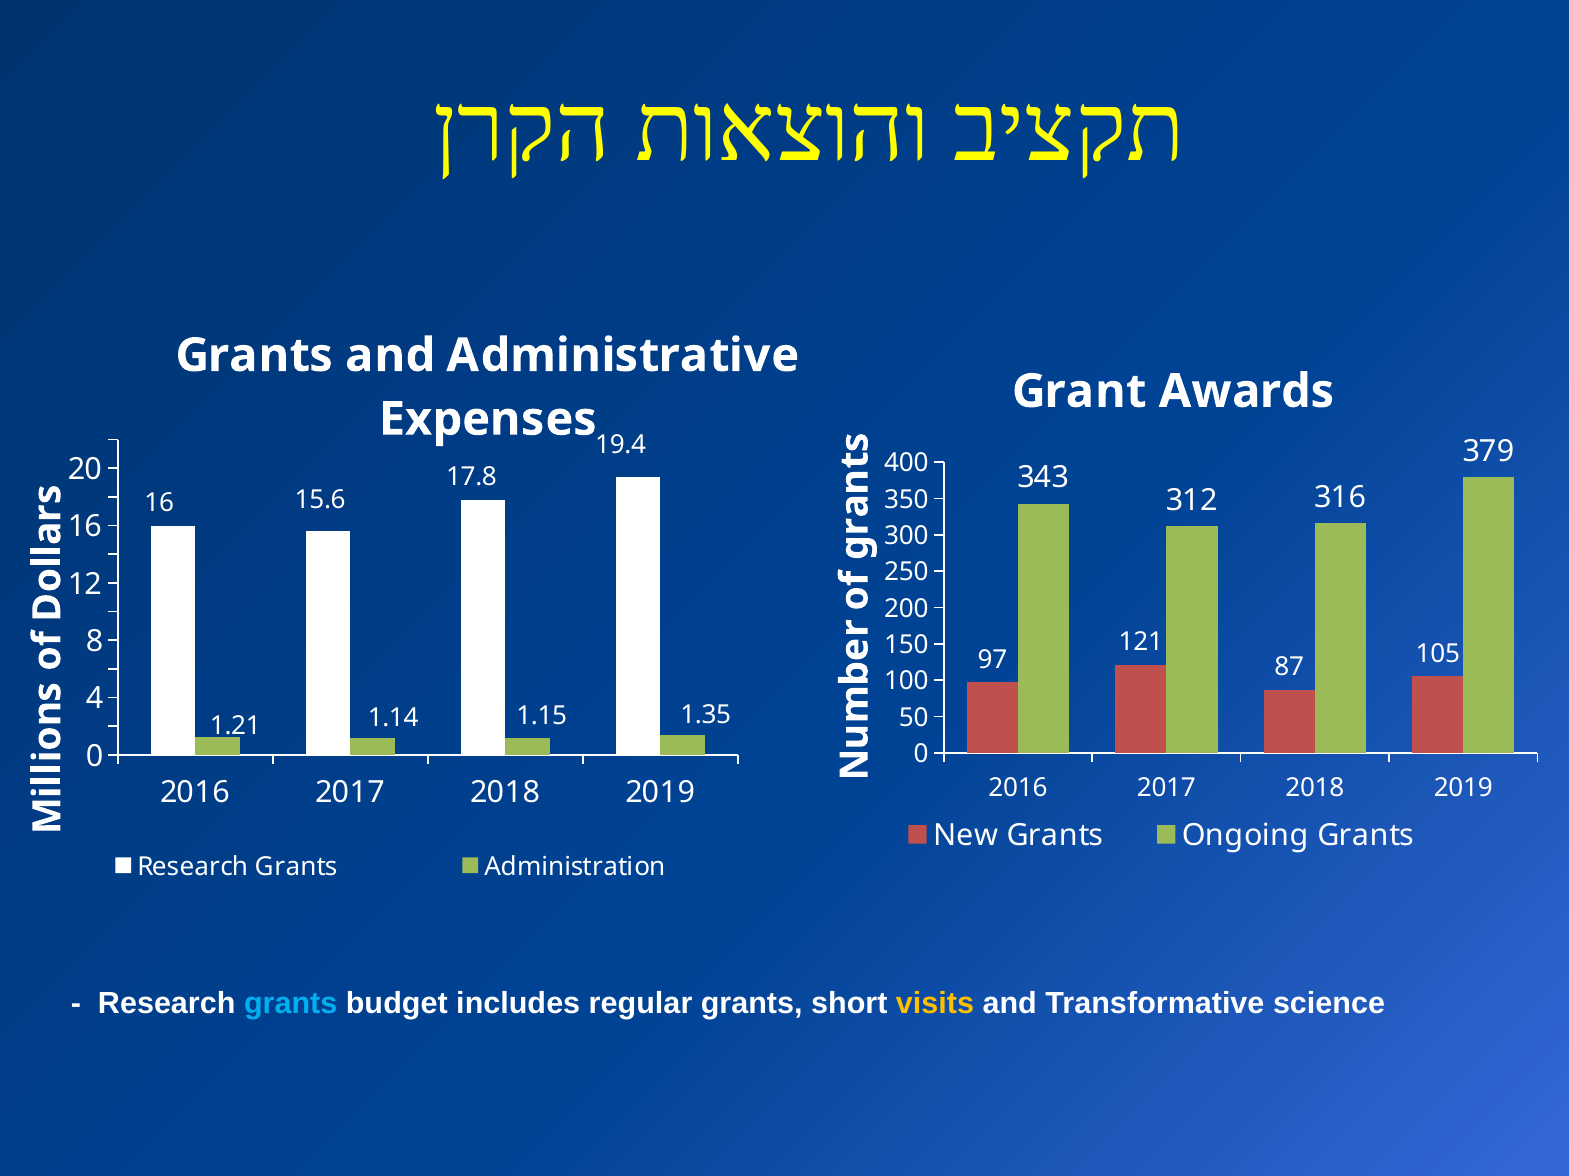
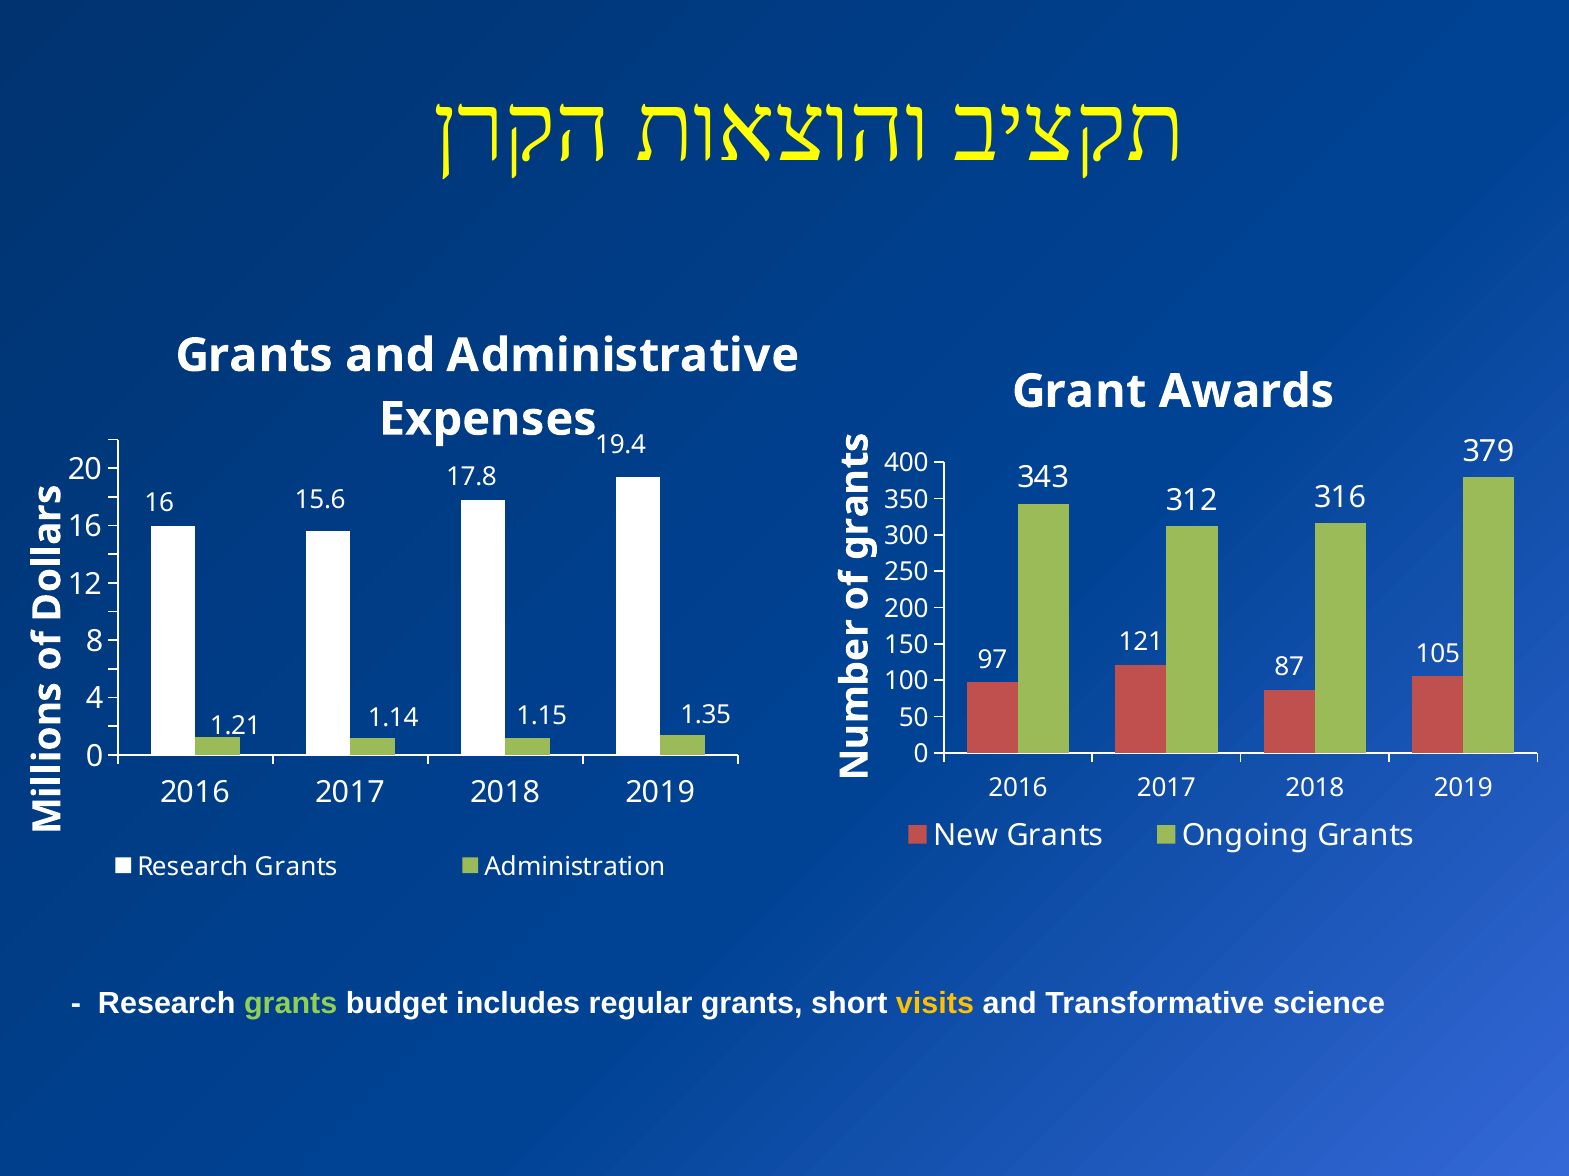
grants colour: light blue -> light green (291, 1004)
